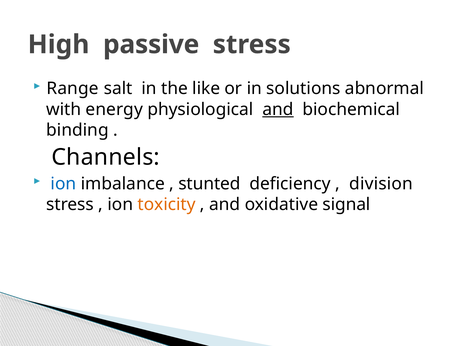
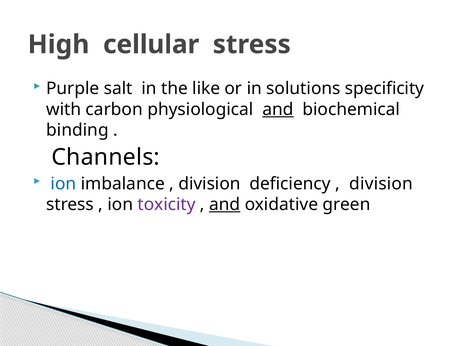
passive: passive -> cellular (151, 45)
Range: Range -> Purple (73, 89)
abnormal: abnormal -> specificity (385, 89)
energy: energy -> carbon (114, 110)
stunted: stunted -> division (209, 184)
toxicity colour: orange -> purple (167, 205)
and underline: none -> present (225, 205)
signal: signal -> green (347, 205)
